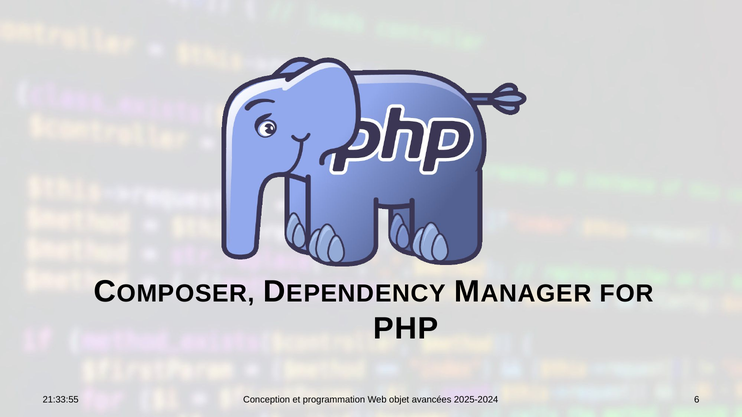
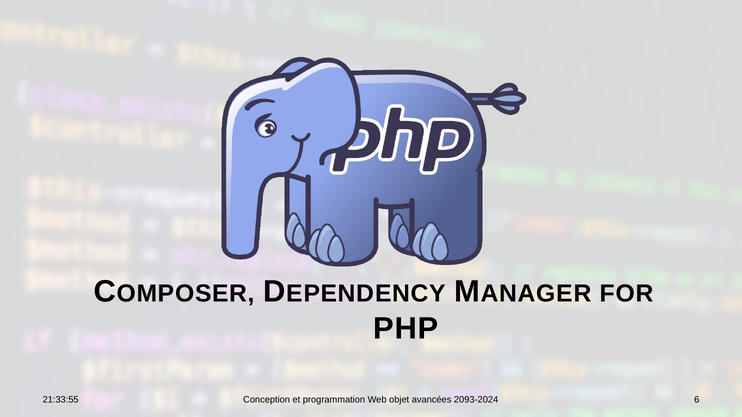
2025-2024: 2025-2024 -> 2093-2024 (476, 400)
